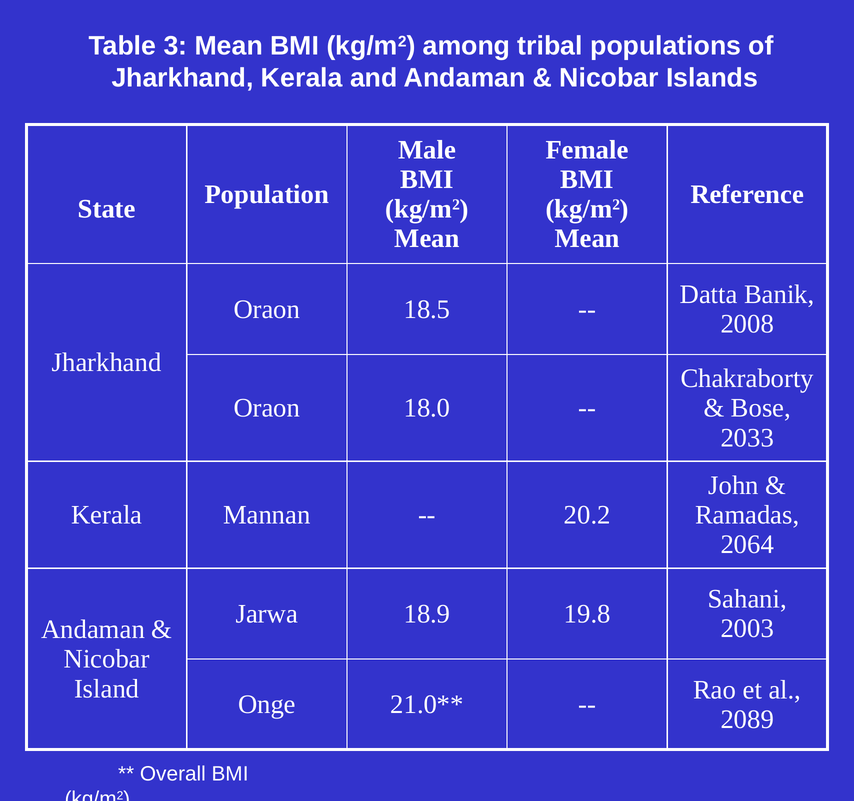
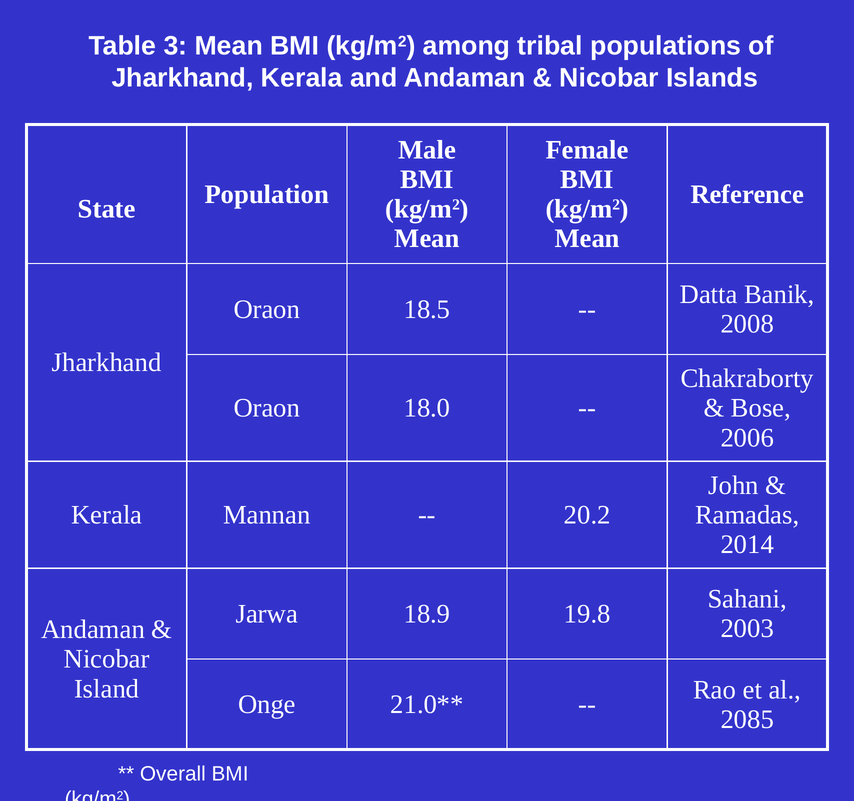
2033: 2033 -> 2006 (747, 438)
2064: 2064 -> 2014 (747, 544)
2089: 2089 -> 2085 (747, 719)
